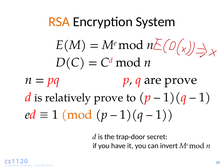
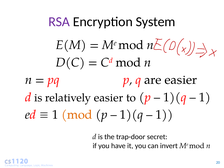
RSA colour: orange -> purple (59, 22)
are prove: prove -> easier (181, 80)
relatively prove: prove -> easier (109, 98)
